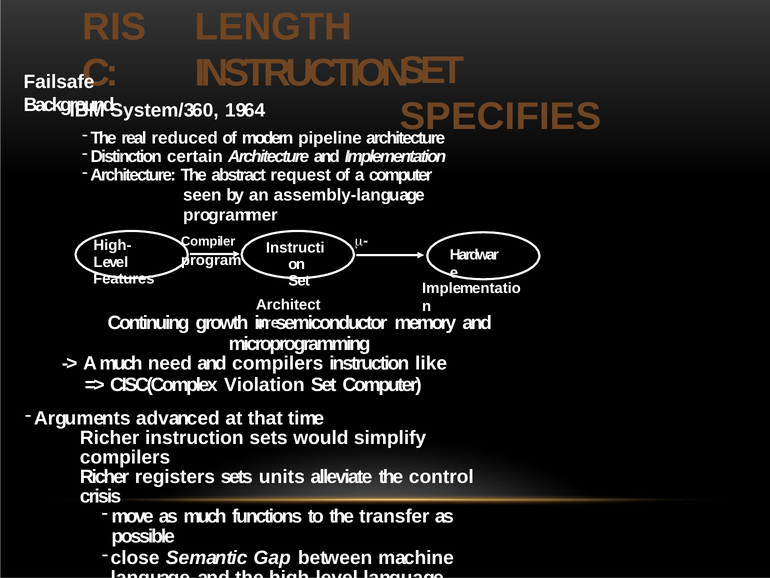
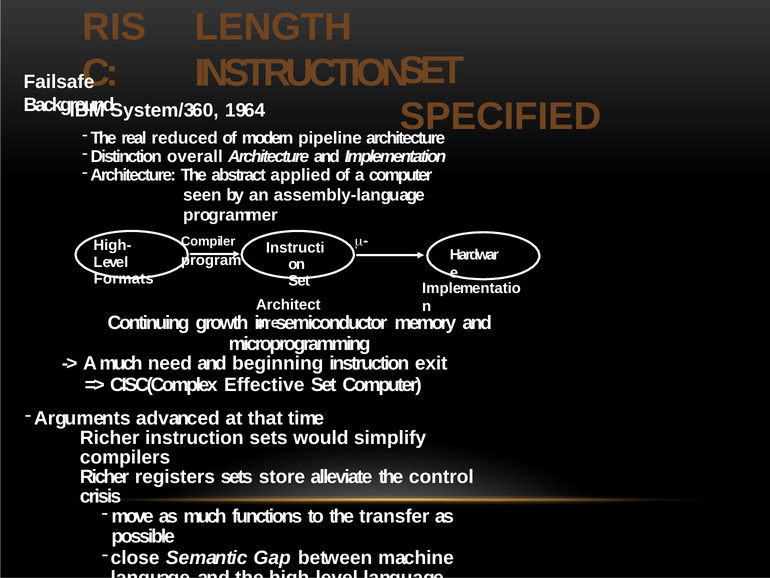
SPECIFIES: SPECIFIES -> SPECIFIED (501, 117)
certain: certain -> overall (195, 156)
request: request -> applied (301, 175)
Features: Features -> Formats (124, 279)
and compilers: compilers -> beginning (278, 363)
like: like -> exit (431, 363)
Violation: Violation -> Effective (264, 385)
units: units -> store (282, 477)
